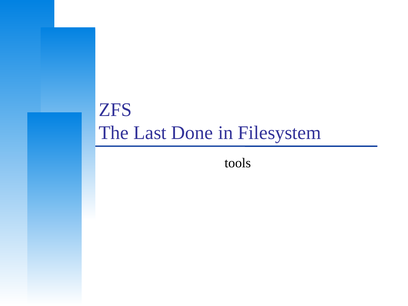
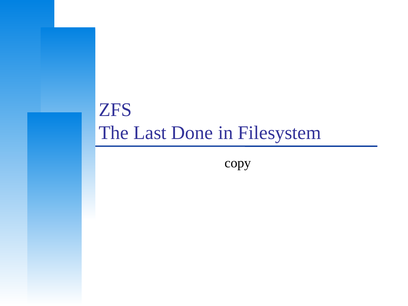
tools: tools -> copy (238, 163)
